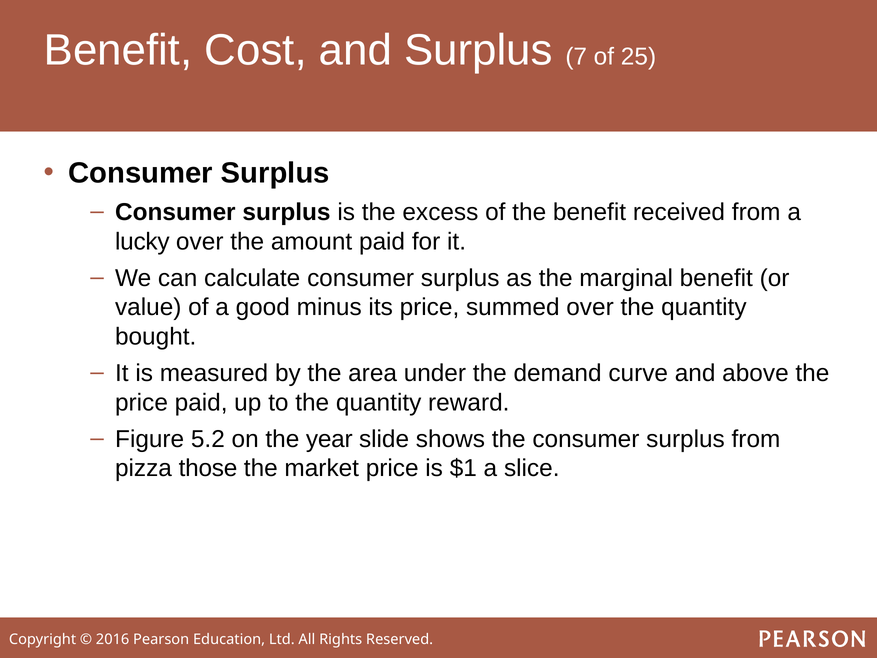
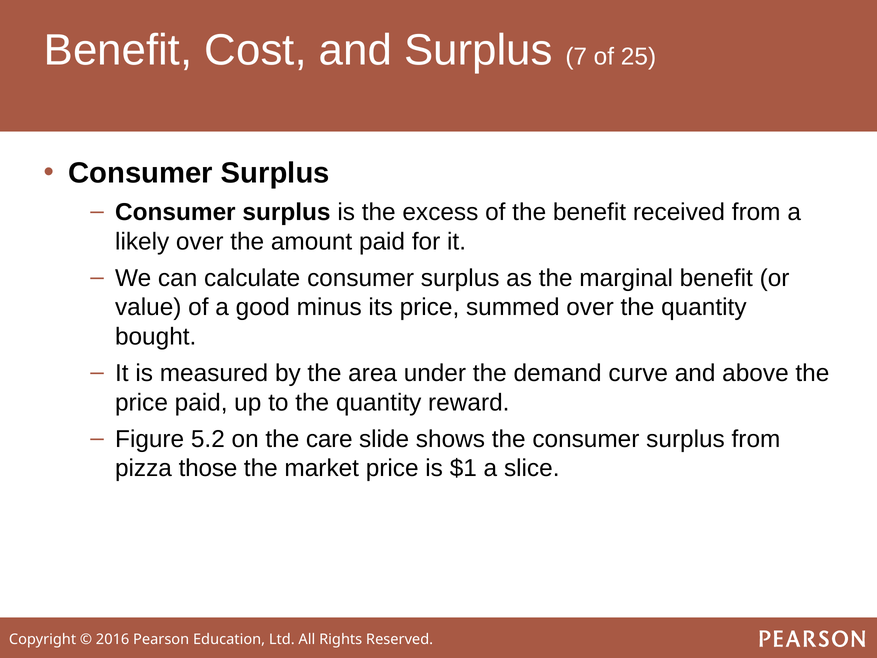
lucky: lucky -> likely (142, 241)
year: year -> care (329, 439)
